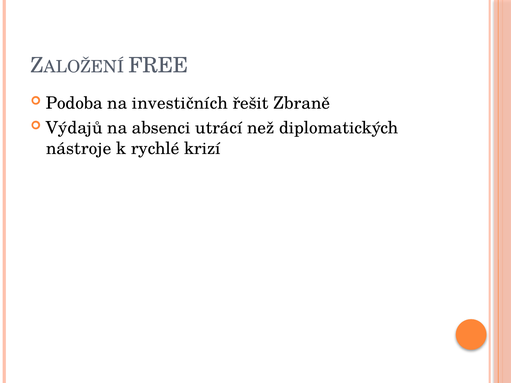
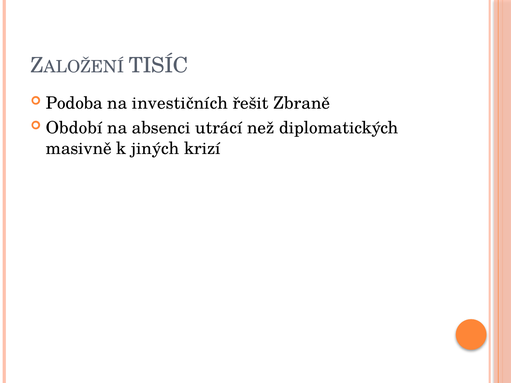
FREE: FREE -> TISÍC (158, 65)
Výdajů: Výdajů -> Období (74, 128)
nástroje: nástroje -> masivně (79, 149)
rychlé: rychlé -> jiných (155, 149)
